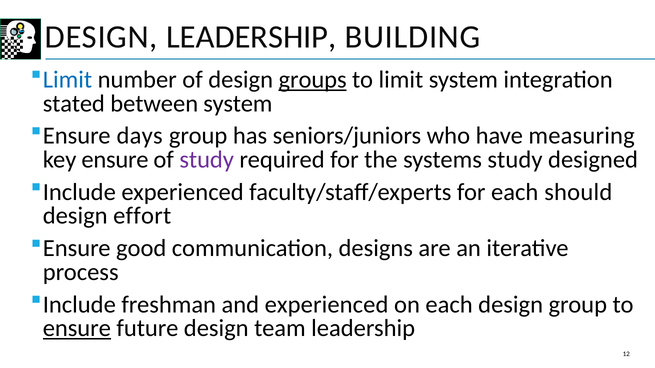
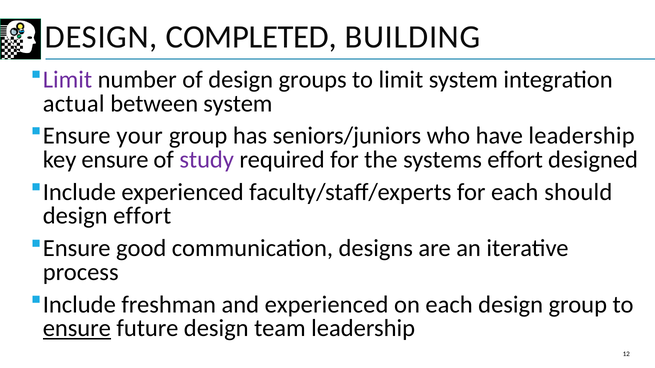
DESIGN LEADERSHIP: LEADERSHIP -> COMPLETED (251, 37)
Limit colour: blue -> purple (67, 80)
groups underline: present -> none (313, 80)
stated: stated -> actual (74, 104)
days: days -> your (140, 136)
have measuring: measuring -> leadership (582, 136)
systems study: study -> effort (515, 160)
